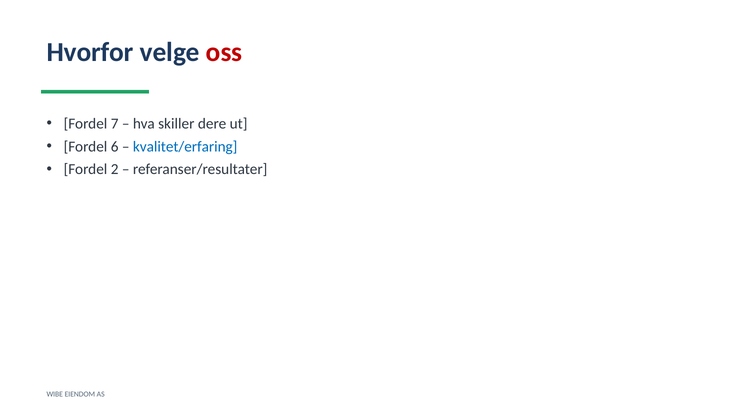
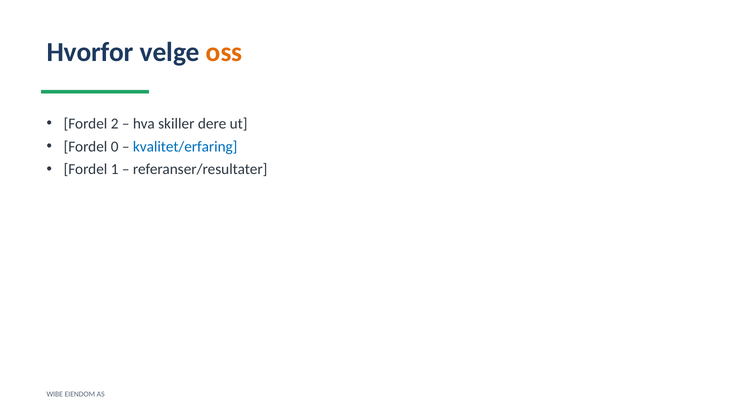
oss colour: red -> orange (224, 52)
7: 7 -> 2 (115, 124)
6: 6 -> 0 (115, 147)
2: 2 -> 1 (115, 170)
